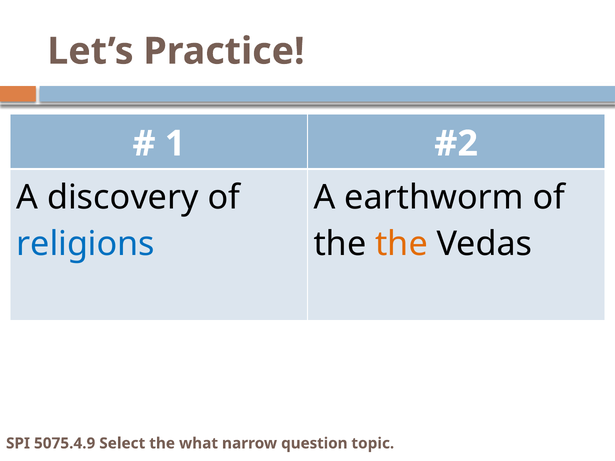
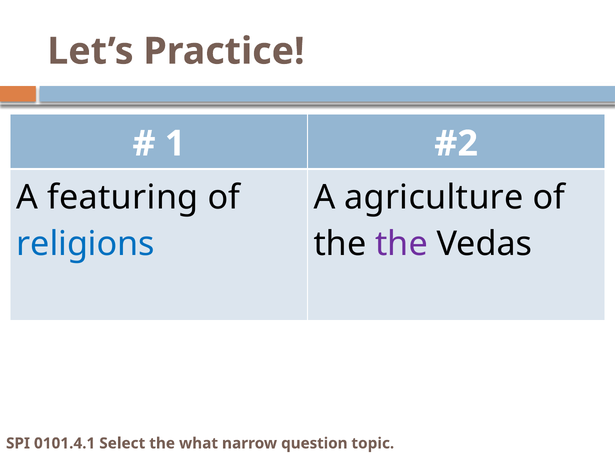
discovery: discovery -> featuring (123, 197)
earthworm: earthworm -> agriculture (434, 197)
the colour: orange -> purple (401, 244)
5075.4.9: 5075.4.9 -> 0101.4.1 (65, 444)
